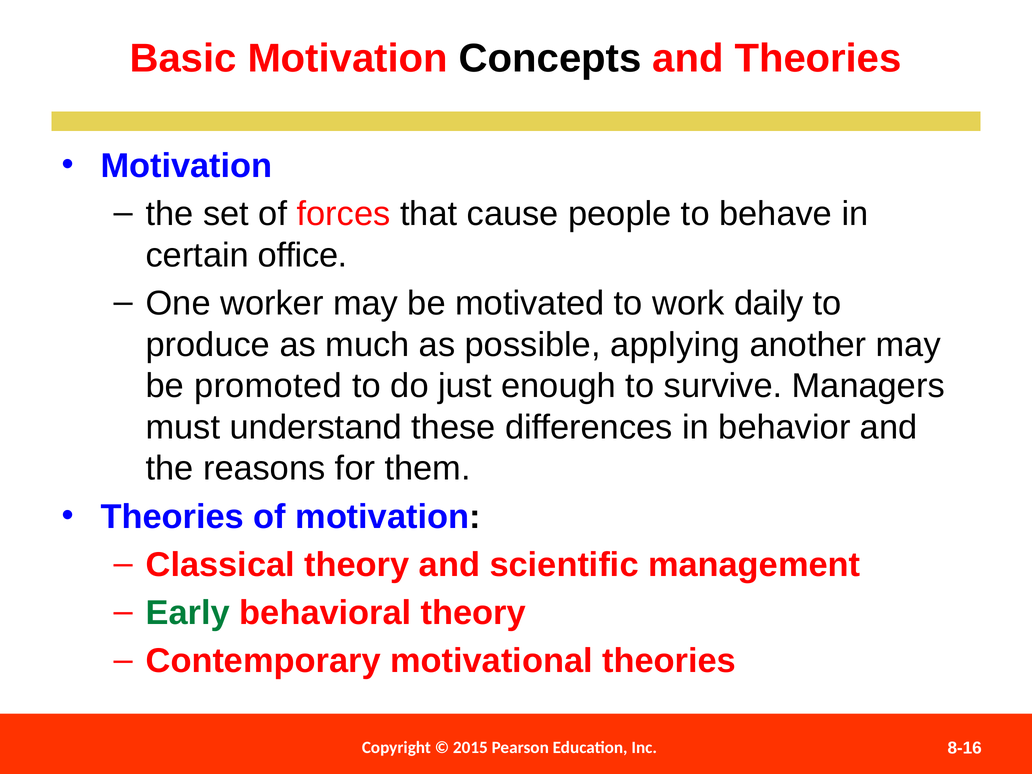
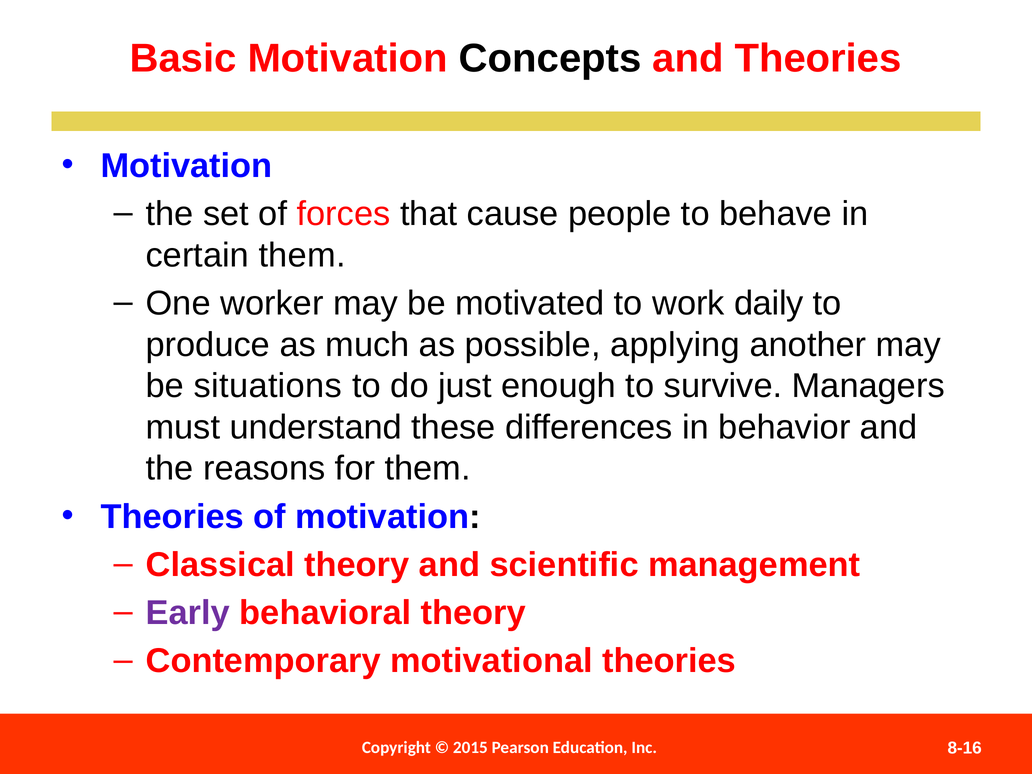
certain office: office -> them (302, 255)
promoted: promoted -> situations (268, 386)
Early colour: green -> purple (188, 613)
